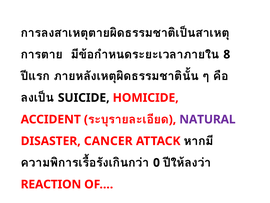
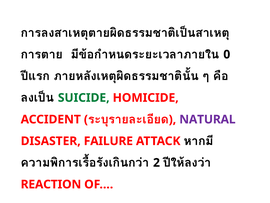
8: 8 -> 0 (227, 54)
SUICIDE colour: black -> green (84, 98)
CANCER: CANCER -> FAILURE (108, 141)
0: 0 -> 2 (156, 162)
